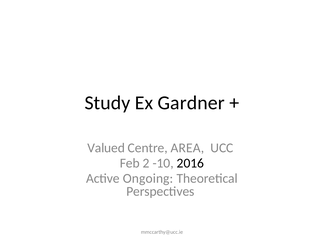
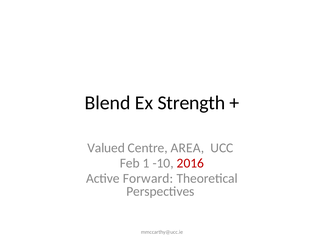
Study: Study -> Blend (107, 103)
Gardner: Gardner -> Strength (191, 103)
2: 2 -> 1 (146, 163)
2016 colour: black -> red (190, 163)
Ongoing: Ongoing -> Forward (148, 178)
